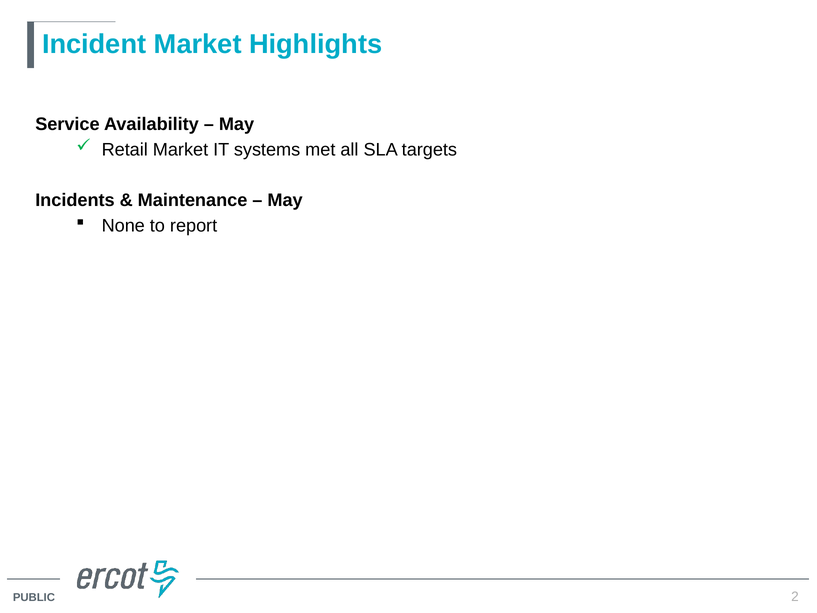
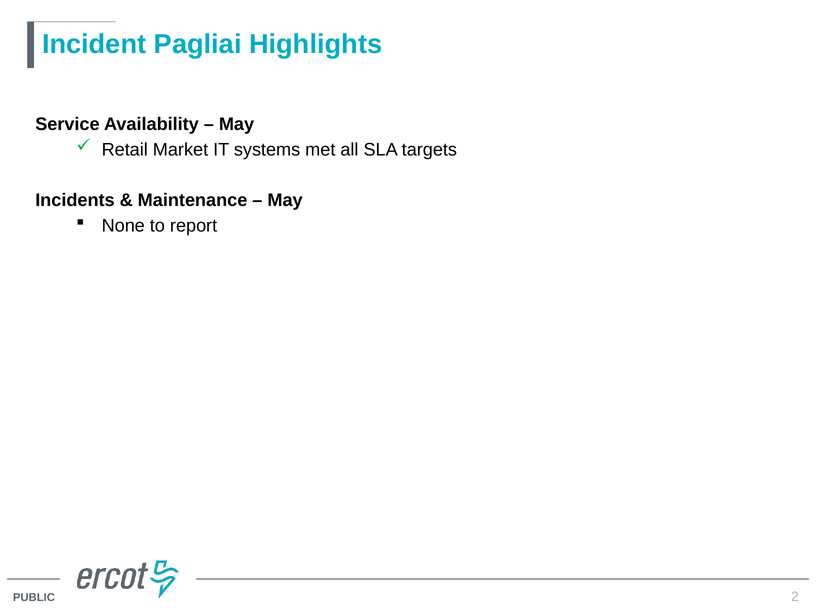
Incident Market: Market -> Pagliai (198, 44)
